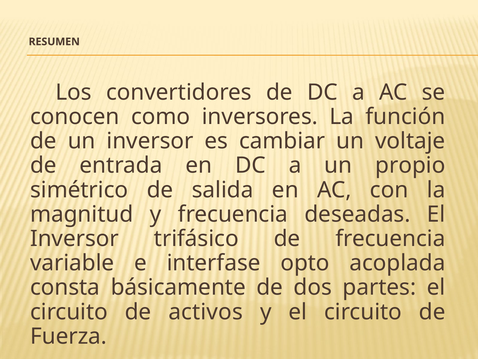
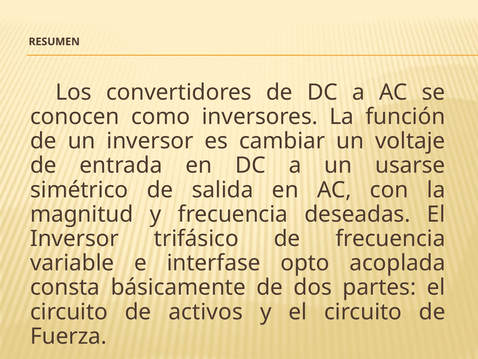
propio: propio -> usarse (410, 165)
